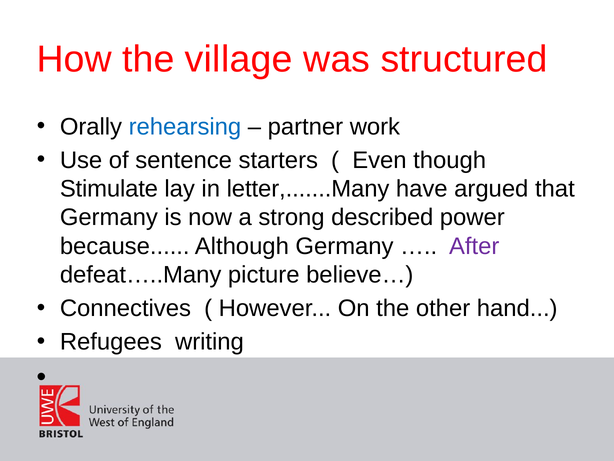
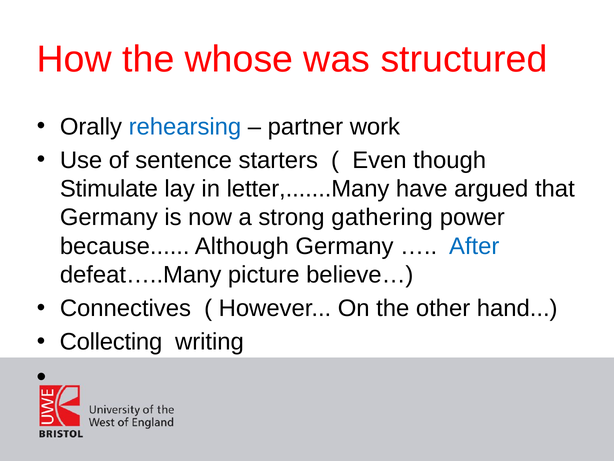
village: village -> whose (239, 59)
described: described -> gathering (382, 217)
After colour: purple -> blue (474, 246)
Refugees: Refugees -> Collecting (111, 342)
